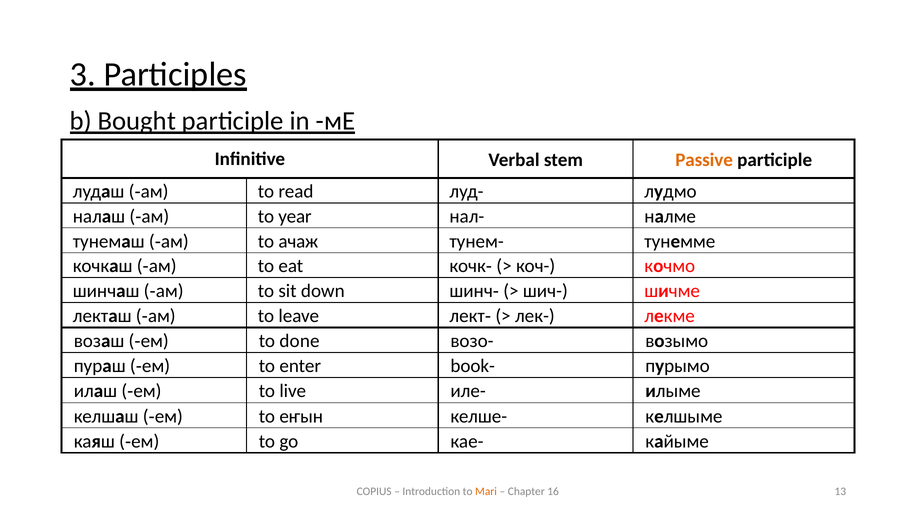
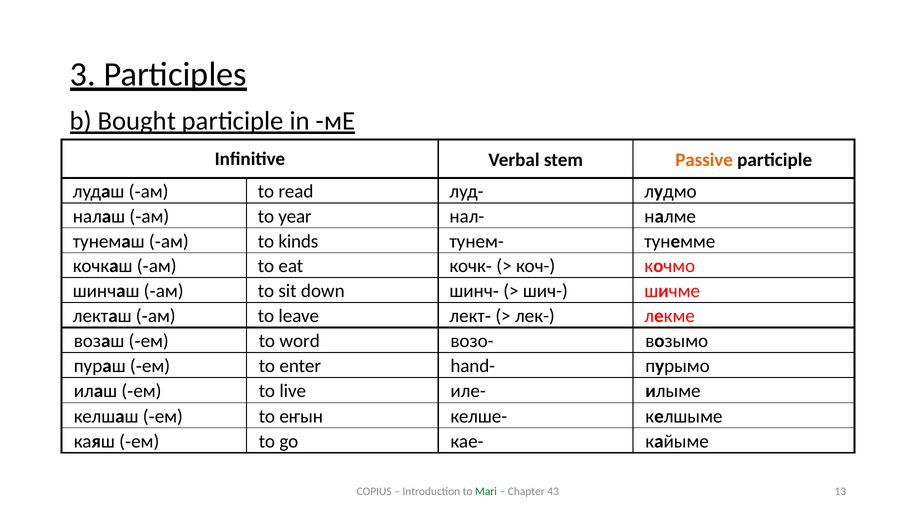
ачаж: ачаж -> kinds (298, 241)
done: done -> word (300, 341)
book-: book- -> hand- (473, 366)
Mari colour: orange -> green (486, 492)
16: 16 -> 43 (553, 492)
